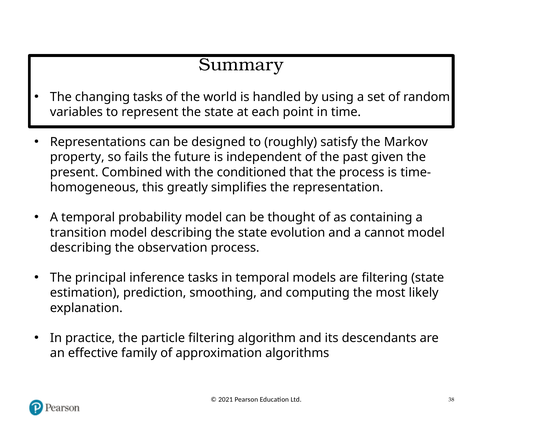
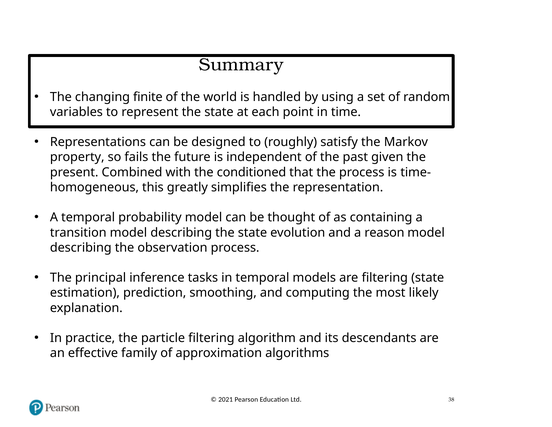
changing tasks: tasks -> finite (148, 97)
cannot: cannot -> reason (384, 232)
